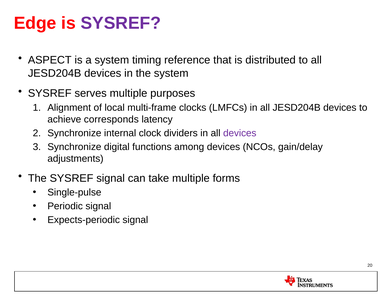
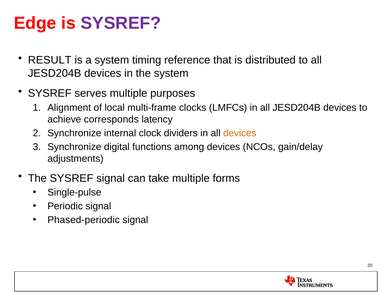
ASPECT: ASPECT -> RESULT (50, 60)
devices colour: purple -> orange (240, 133)
Expects-periodic: Expects-periodic -> Phased-periodic (84, 220)
